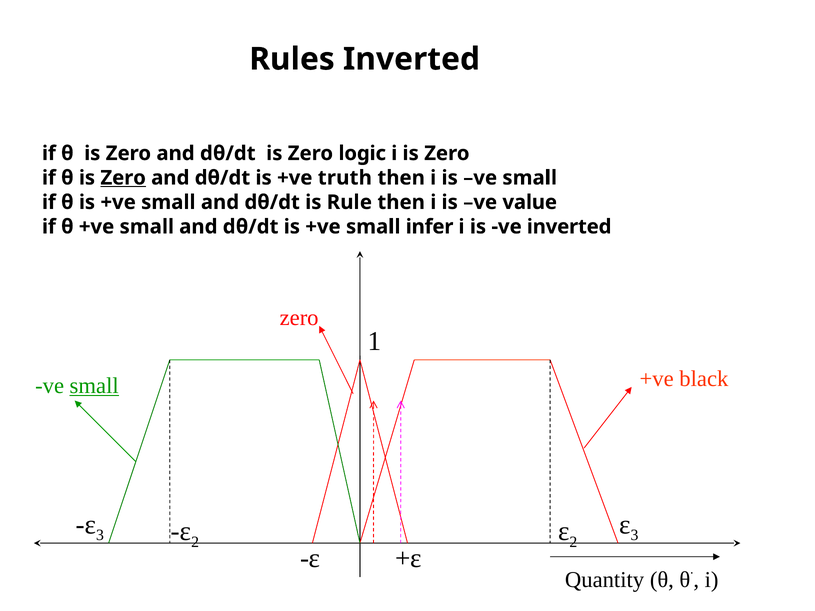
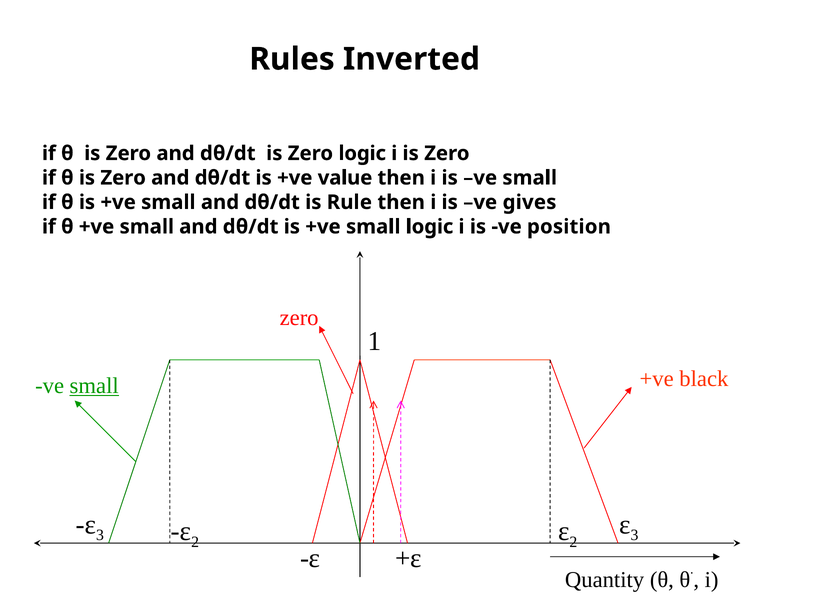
Zero underline: present -> none (123, 178)
truth: truth -> value (345, 178)
value: value -> gives (530, 202)
small infer: infer -> logic (430, 227)
ve inverted: inverted -> position (569, 227)
